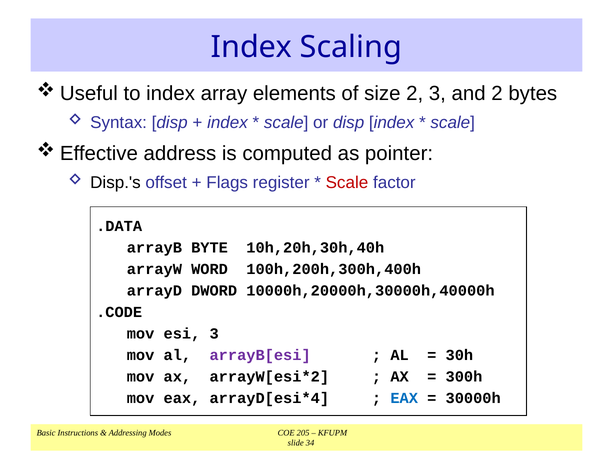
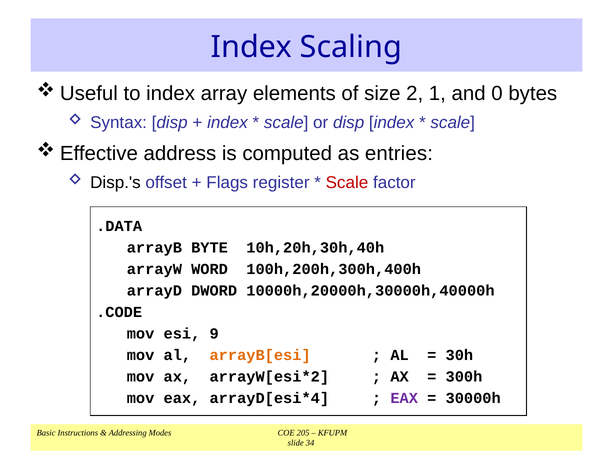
2 3: 3 -> 1 (437, 93)
and 2: 2 -> 0 (497, 93)
pointer: pointer -> entries (399, 153)
esi 3: 3 -> 9 (214, 333)
arrayB[esi colour: purple -> orange (260, 355)
EAX colour: blue -> purple (404, 398)
